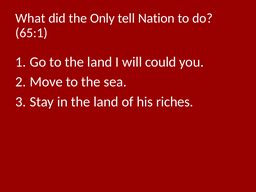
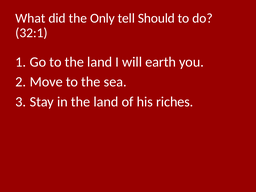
Nation: Nation -> Should (156, 18)
65:1: 65:1 -> 32:1 (32, 33)
could: could -> earth (161, 62)
